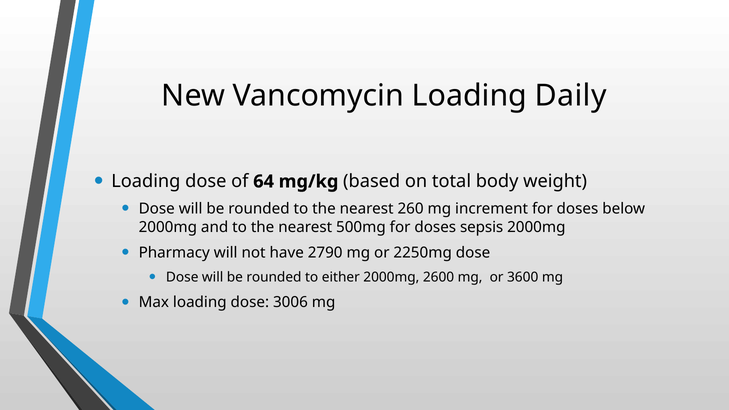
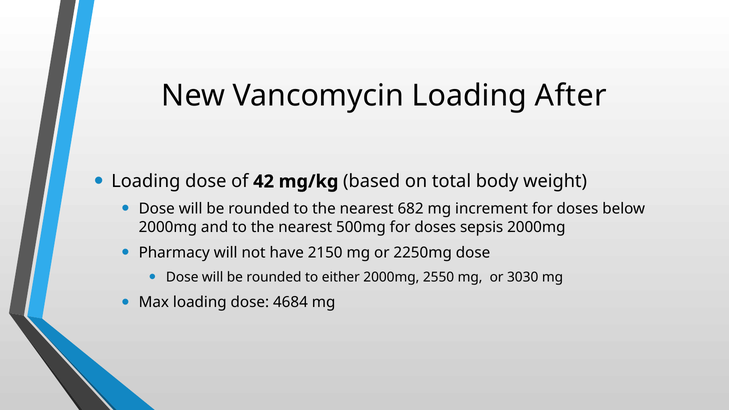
Daily: Daily -> After (571, 96)
64: 64 -> 42 (264, 181)
260: 260 -> 682 (411, 209)
2790: 2790 -> 2150 (325, 253)
2600: 2600 -> 2550 (439, 277)
3600: 3600 -> 3030 (523, 277)
3006: 3006 -> 4684 (290, 303)
